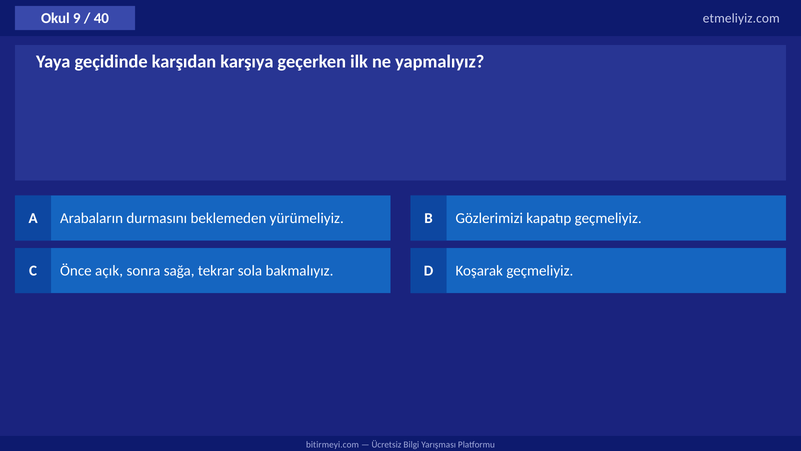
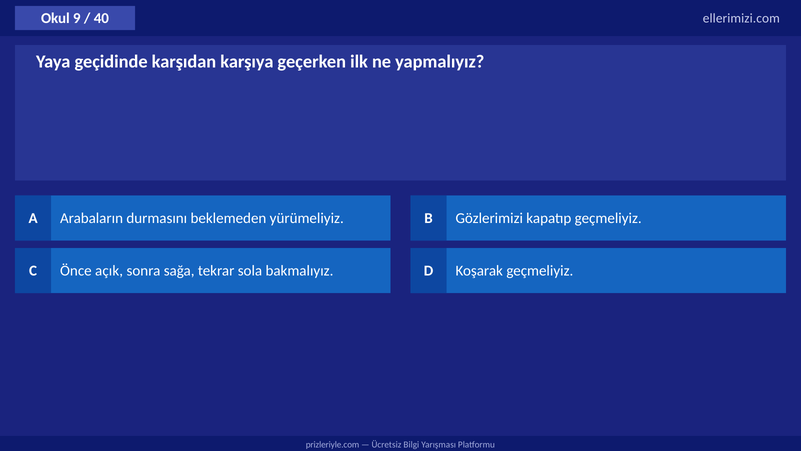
etmeliyiz.com: etmeliyiz.com -> ellerimizi.com (741, 18)
bitirmeyi.com: bitirmeyi.com -> prizleriyle.com (333, 444)
